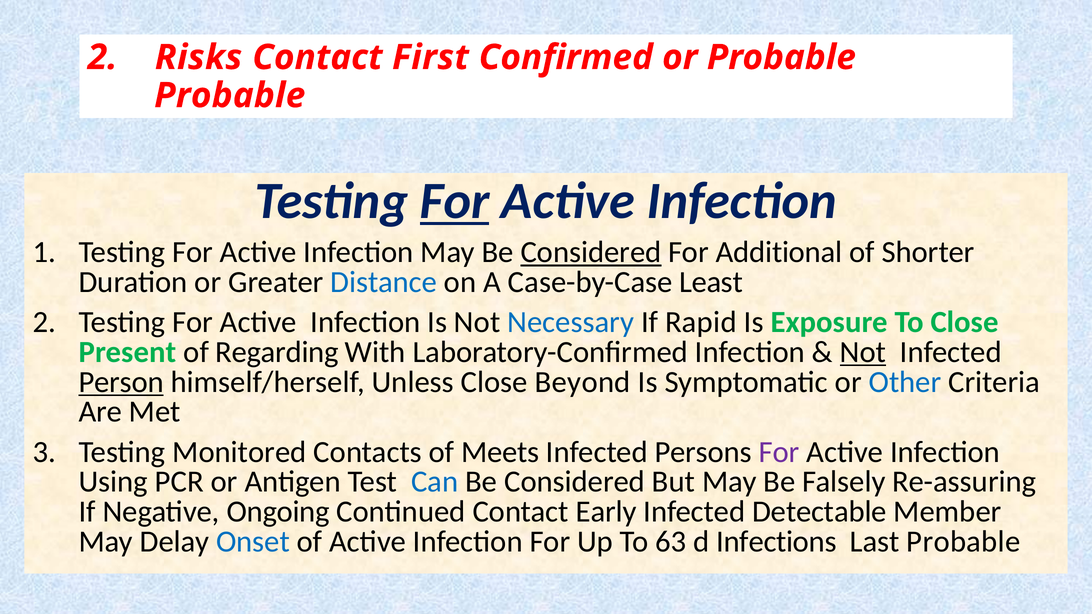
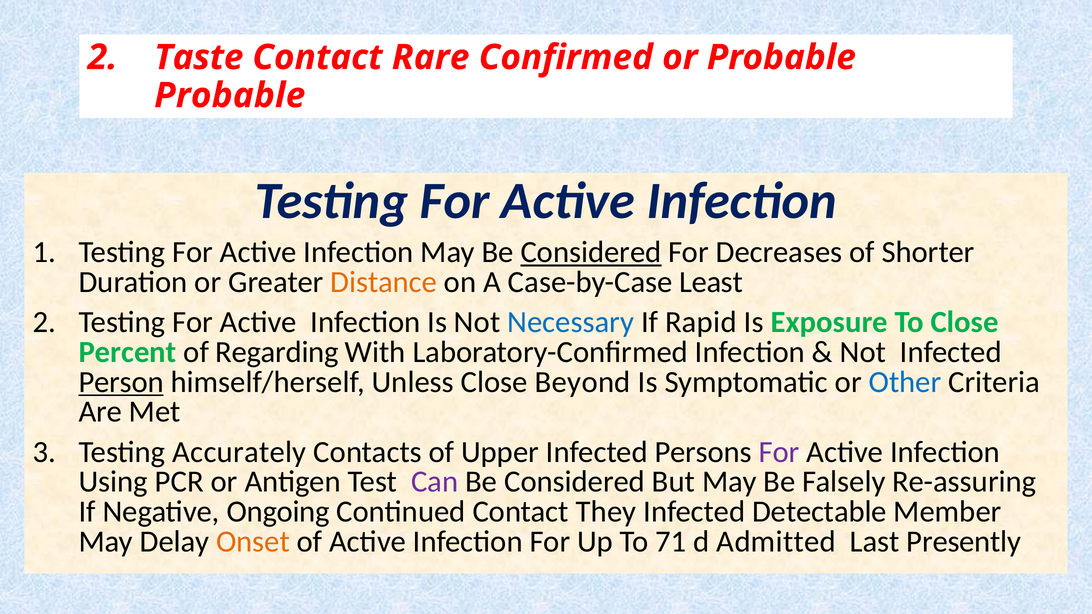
Risks: Risks -> Taste (199, 57)
First: First -> Rare (431, 57)
For underline: present -> none (455, 201)
Additional: Additional -> Decreases (779, 252)
Distance colour: blue -> orange (384, 282)
Present: Present -> Percent (128, 352)
Not underline: present -> none (863, 352)
Monitored: Monitored -> Accurately (239, 452)
Meets: Meets -> Upper (500, 452)
Can colour: blue -> purple (435, 482)
Early: Early -> They (606, 512)
Onset colour: blue -> orange (253, 542)
63: 63 -> 71 (671, 542)
Infections: Infections -> Admitted (776, 542)
Last Probable: Probable -> Presently (964, 542)
